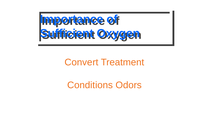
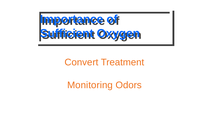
Conditions: Conditions -> Monitoring (90, 86)
